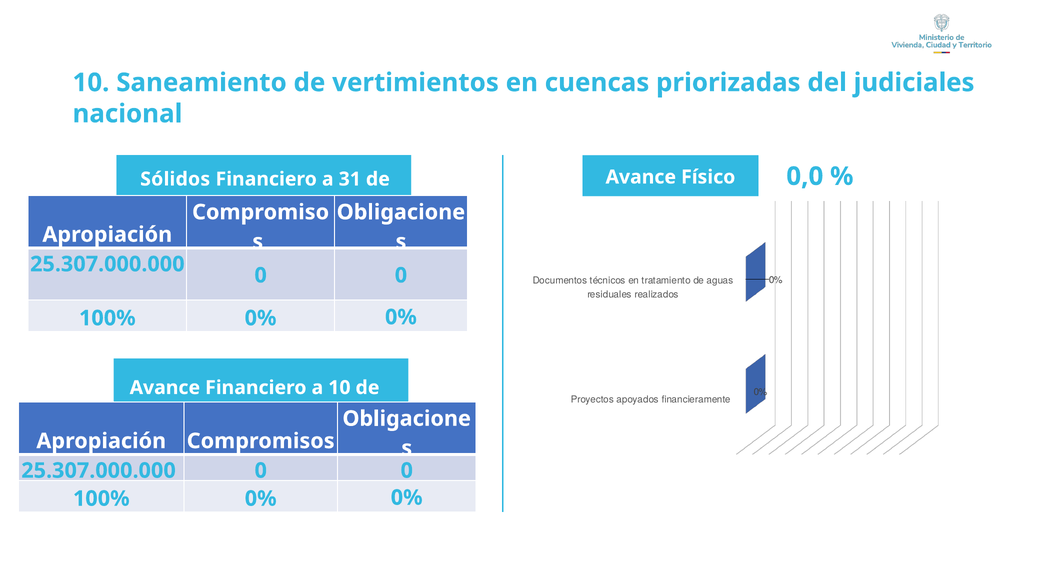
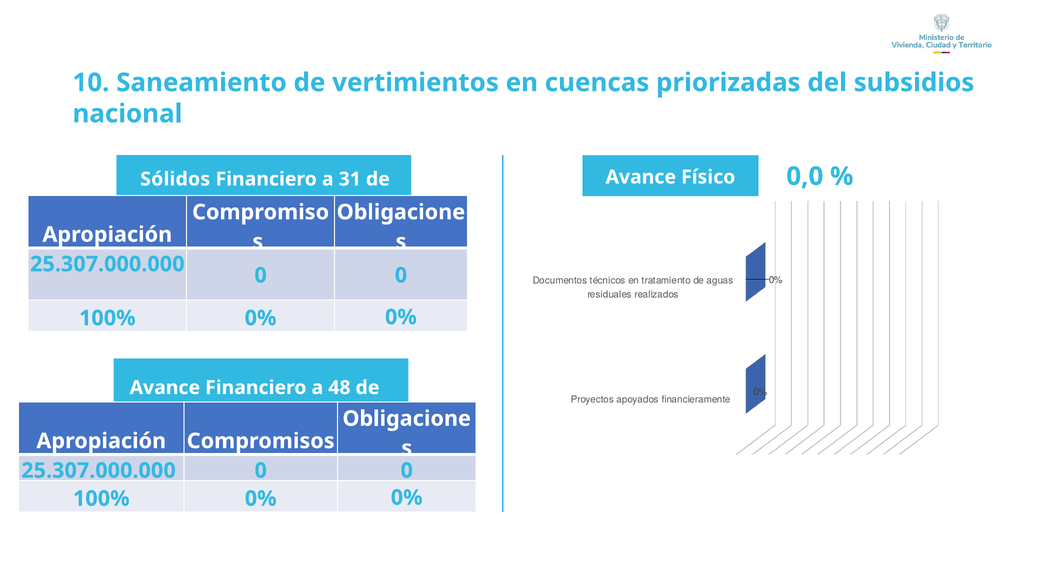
judiciales: judiciales -> subsidios (914, 83)
a 10: 10 -> 48 (339, 388)
